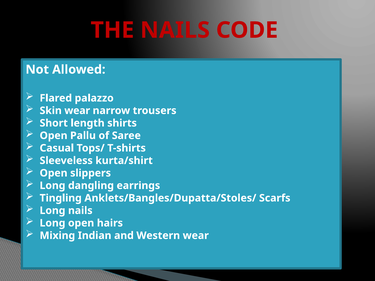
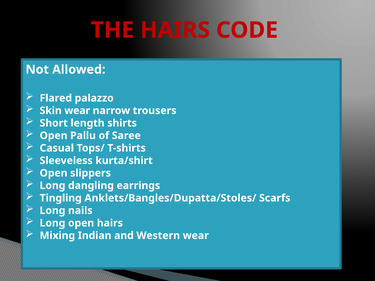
THE NAILS: NAILS -> HAIRS (175, 30)
